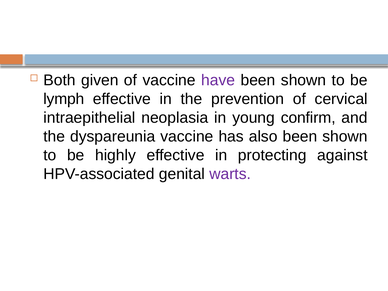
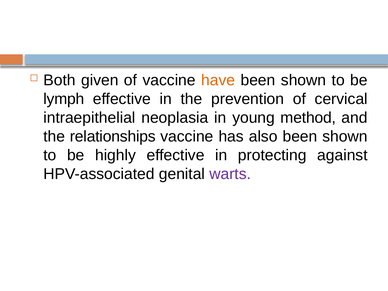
have colour: purple -> orange (218, 80)
confirm: confirm -> method (308, 118)
dyspareunia: dyspareunia -> relationships (113, 137)
